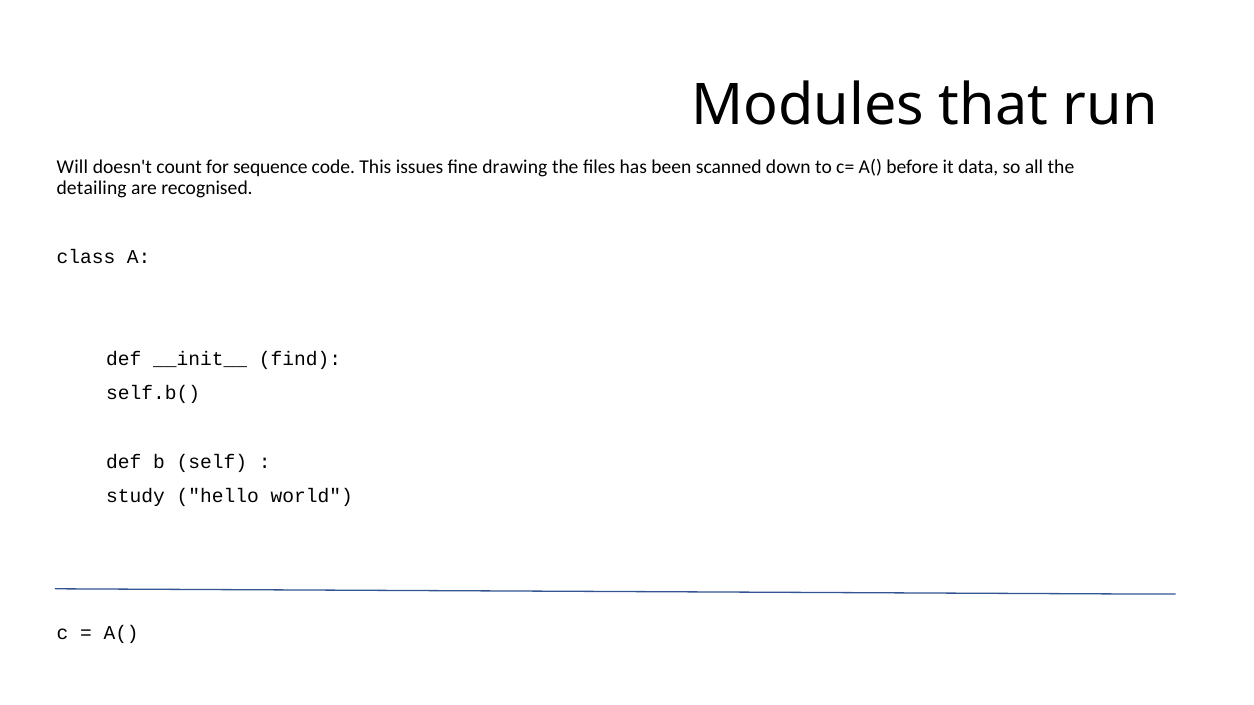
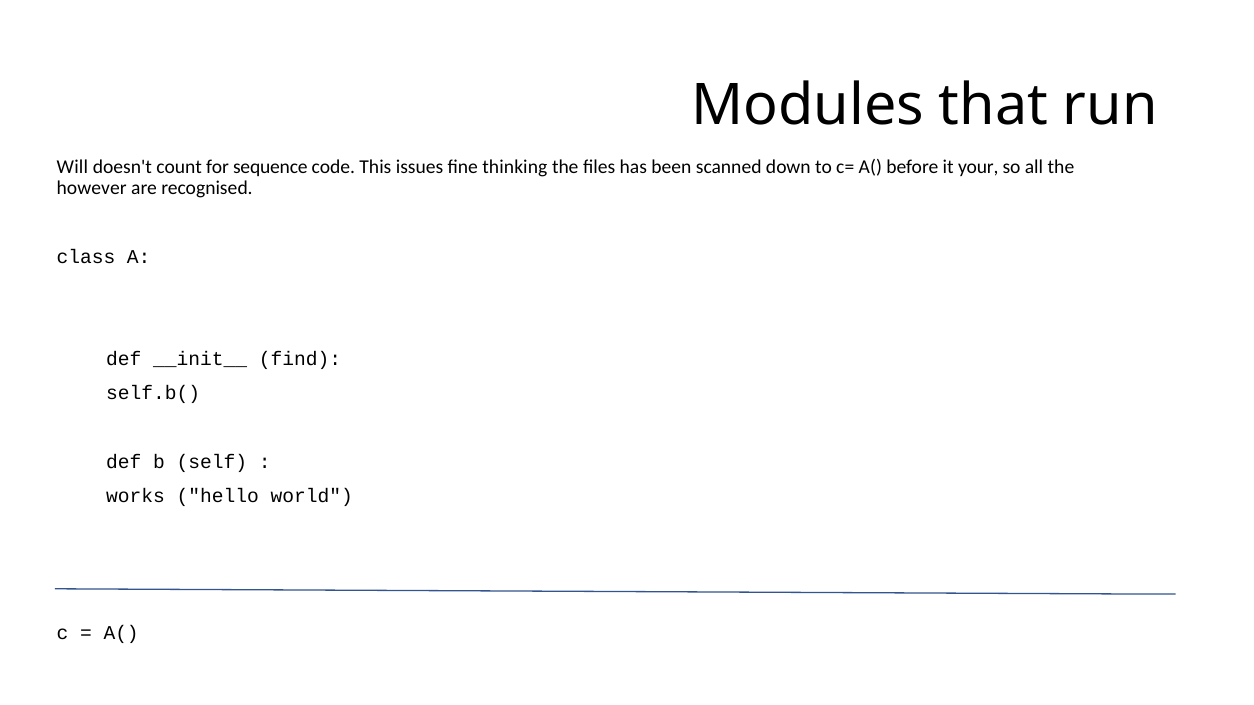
drawing: drawing -> thinking (515, 167)
data: data -> your (978, 167)
detailing: detailing -> however (92, 188)
study: study -> works (136, 496)
